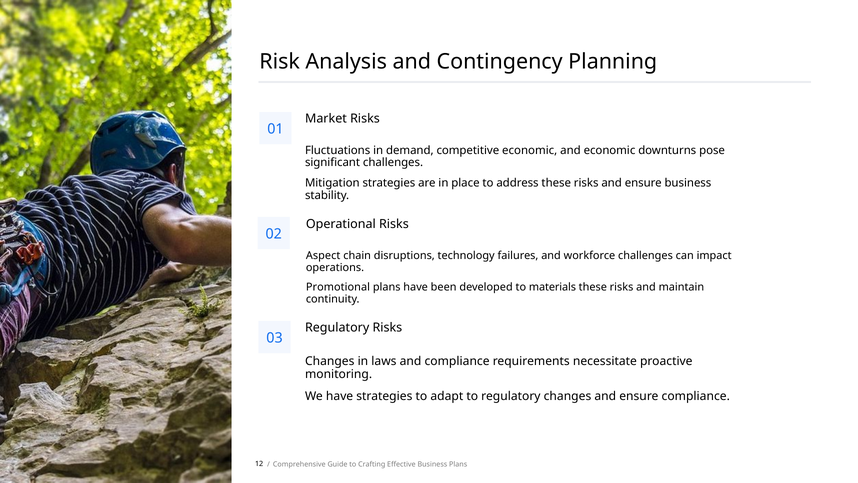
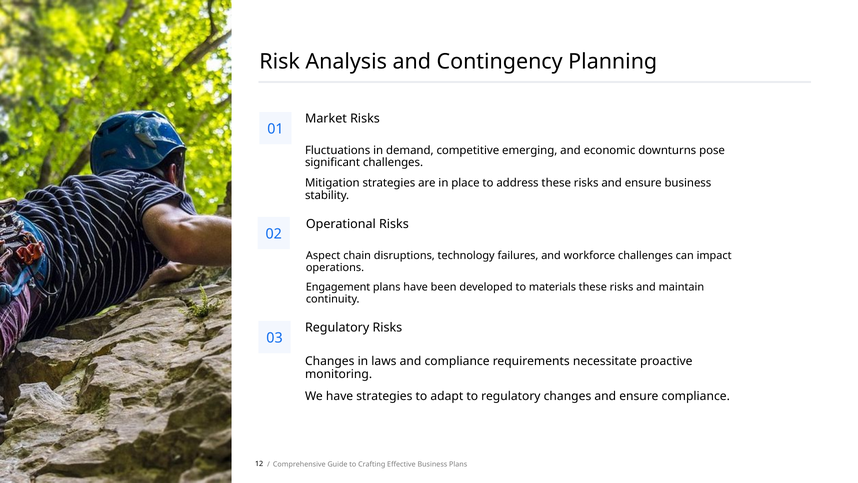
competitive economic: economic -> emerging (530, 150)
Promotional: Promotional -> Engagement (338, 287)
